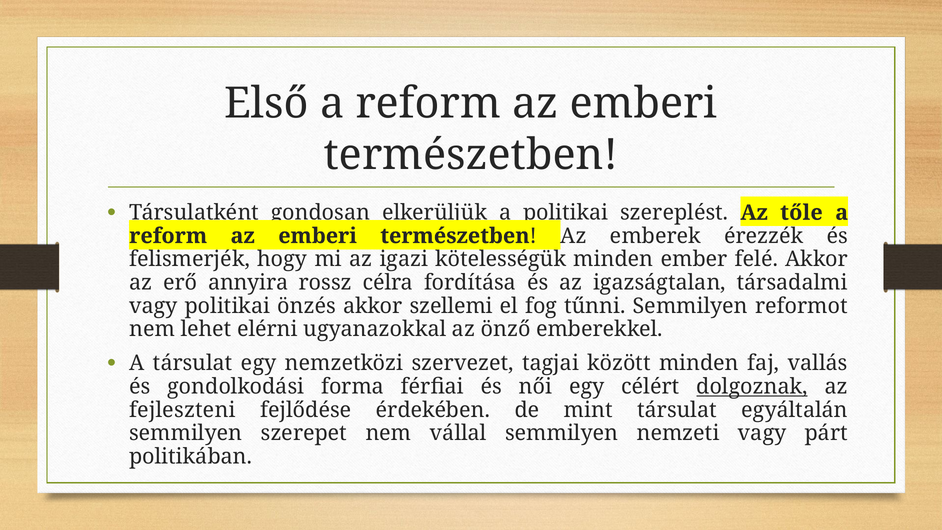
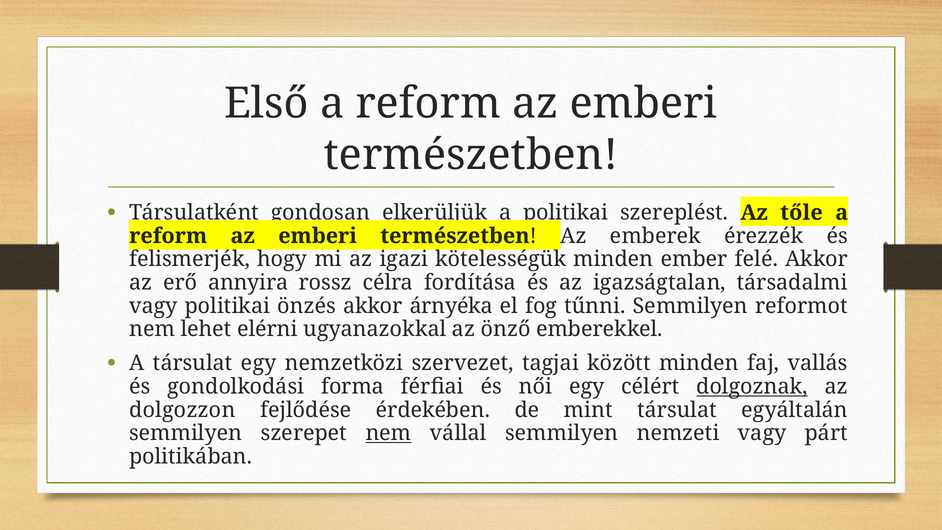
szellemi: szellemi -> árnyéka (451, 306)
fejleszteni: fejleszteni -> dolgozzon (182, 410)
nem underline: none -> present (388, 433)
